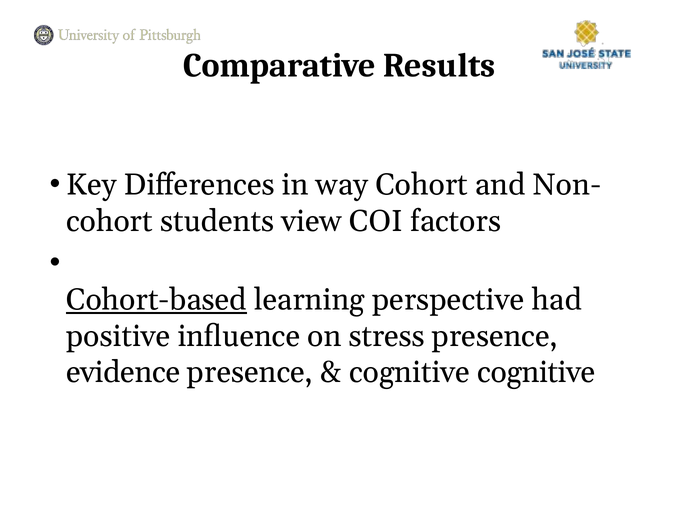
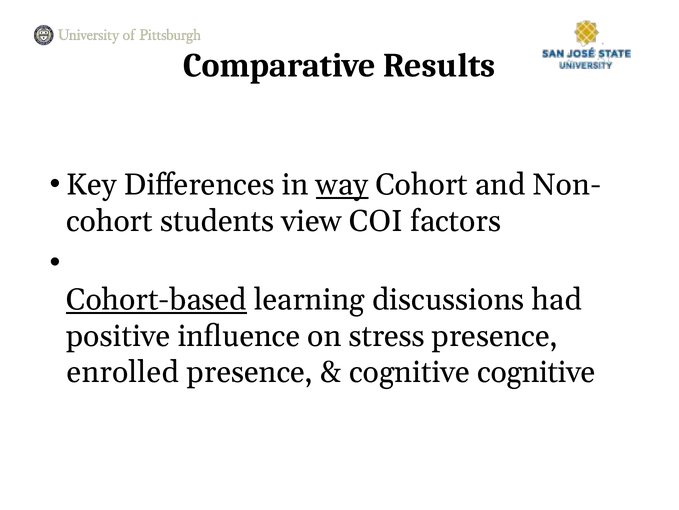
way underline: none -> present (342, 185)
perspective: perspective -> discussions (448, 299)
evidence: evidence -> enrolled (123, 372)
